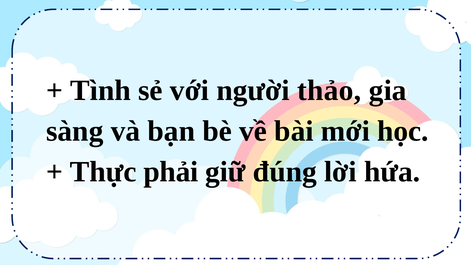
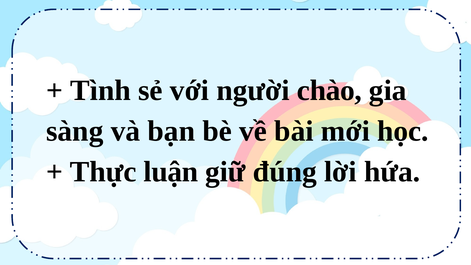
thảo: thảo -> chào (329, 91)
phải: phải -> luận (171, 172)
